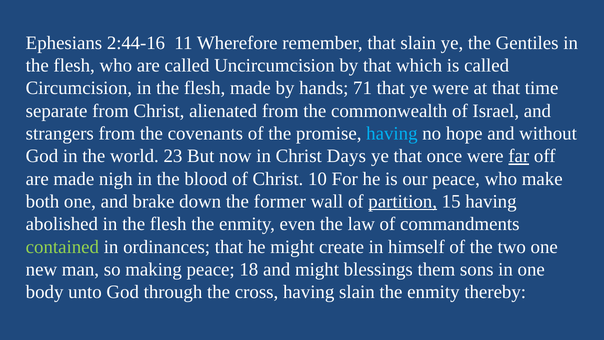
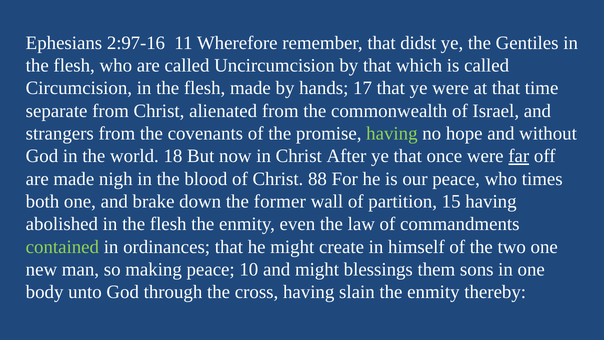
2:44-16: 2:44-16 -> 2:97-16 (136, 43)
that slain: slain -> didst (418, 43)
71: 71 -> 17 (363, 88)
having colour: light blue -> light green (392, 133)
23: 23 -> 18 (173, 156)
Days: Days -> After (346, 156)
10: 10 -> 88 (317, 179)
make: make -> times (542, 179)
partition underline: present -> none (403, 201)
18: 18 -> 10 (249, 269)
